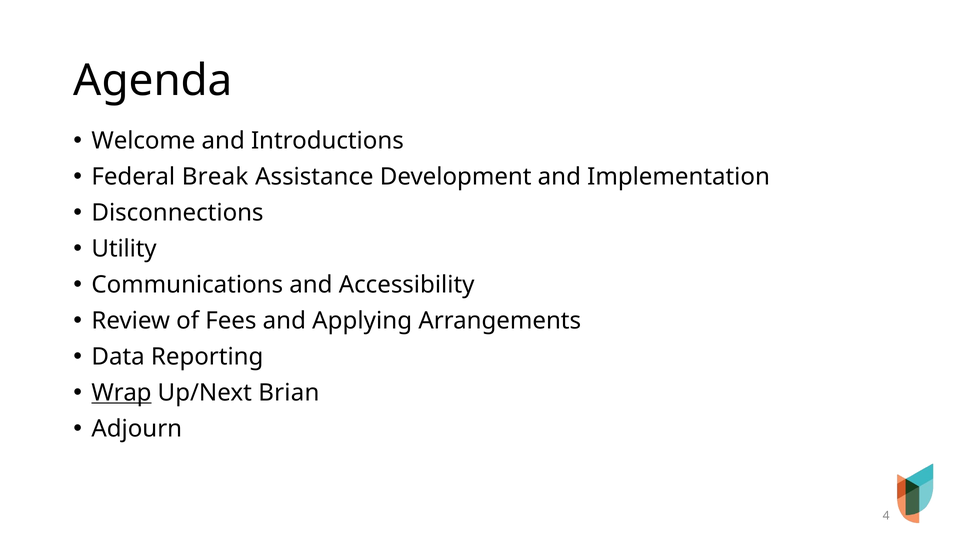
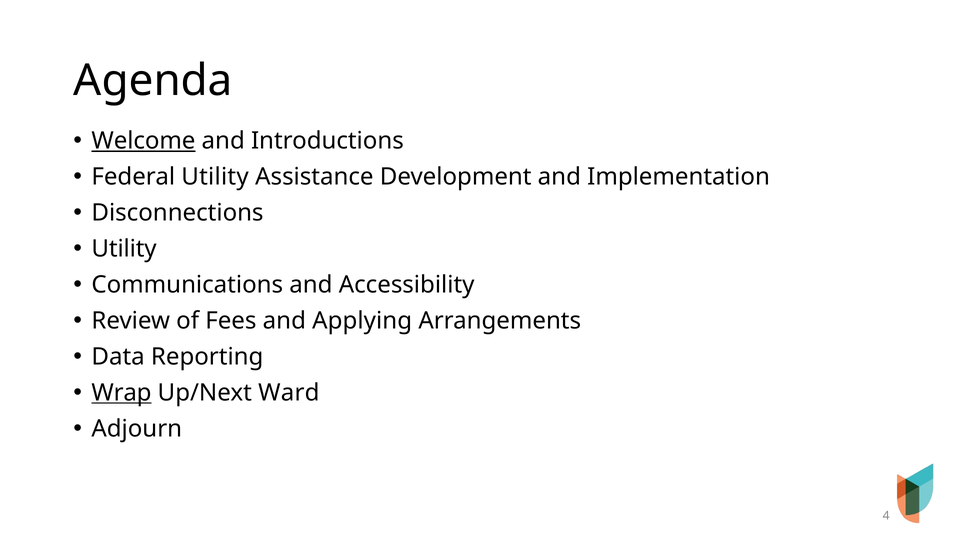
Welcome underline: none -> present (143, 141)
Federal Break: Break -> Utility (215, 177)
Brian: Brian -> Ward (289, 393)
